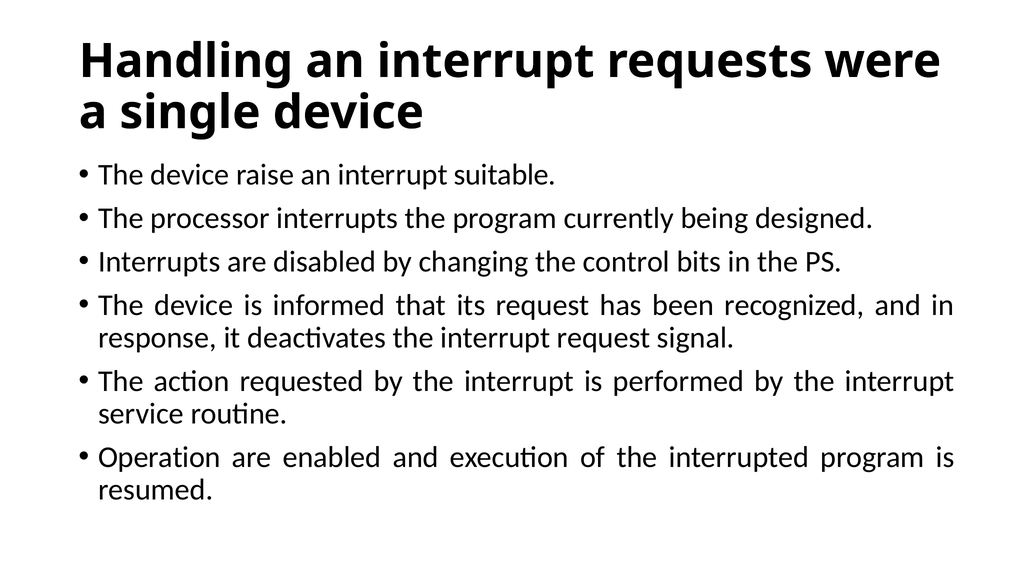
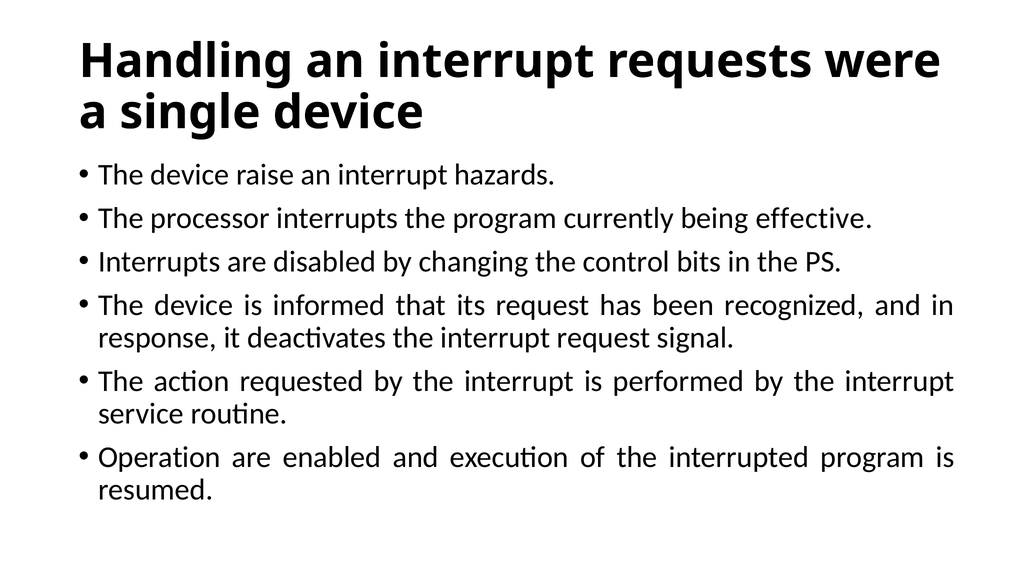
suitable: suitable -> hazards (505, 175)
designed: designed -> effective (814, 218)
